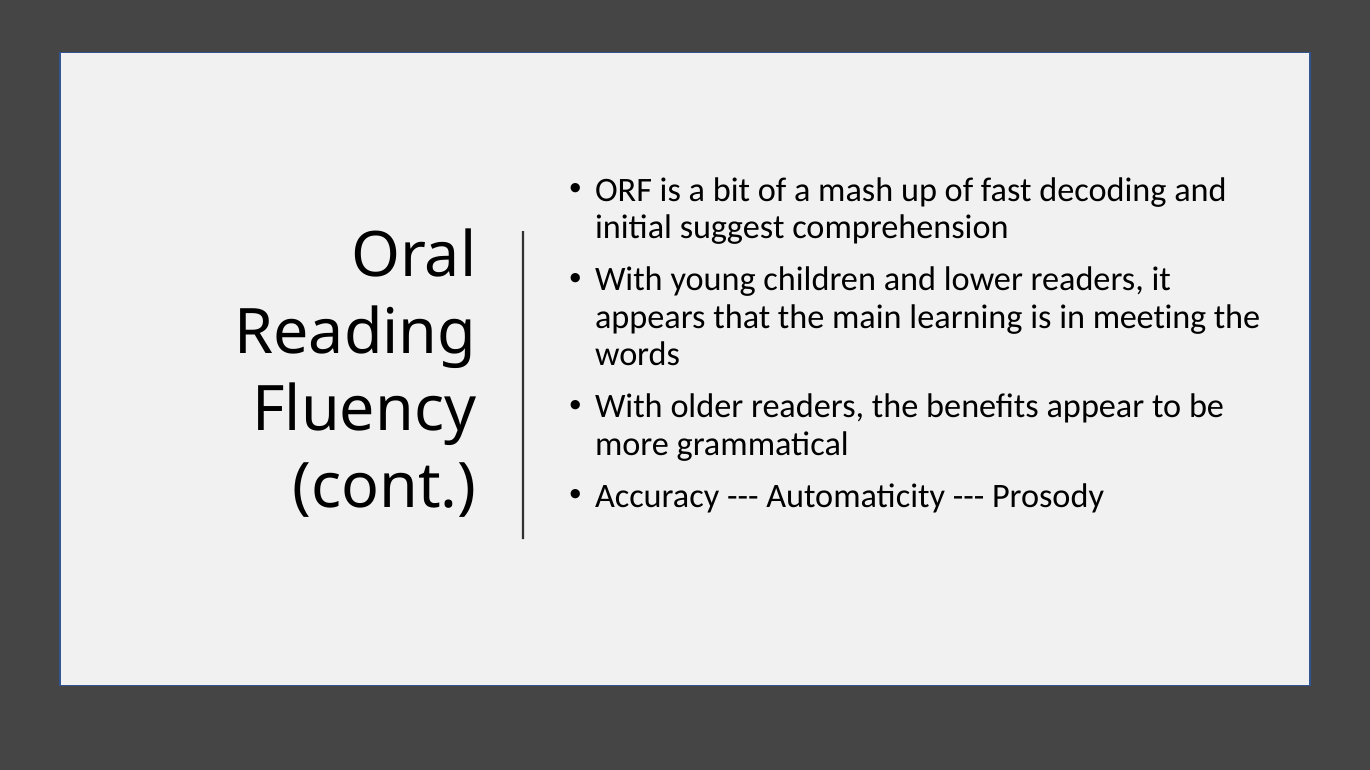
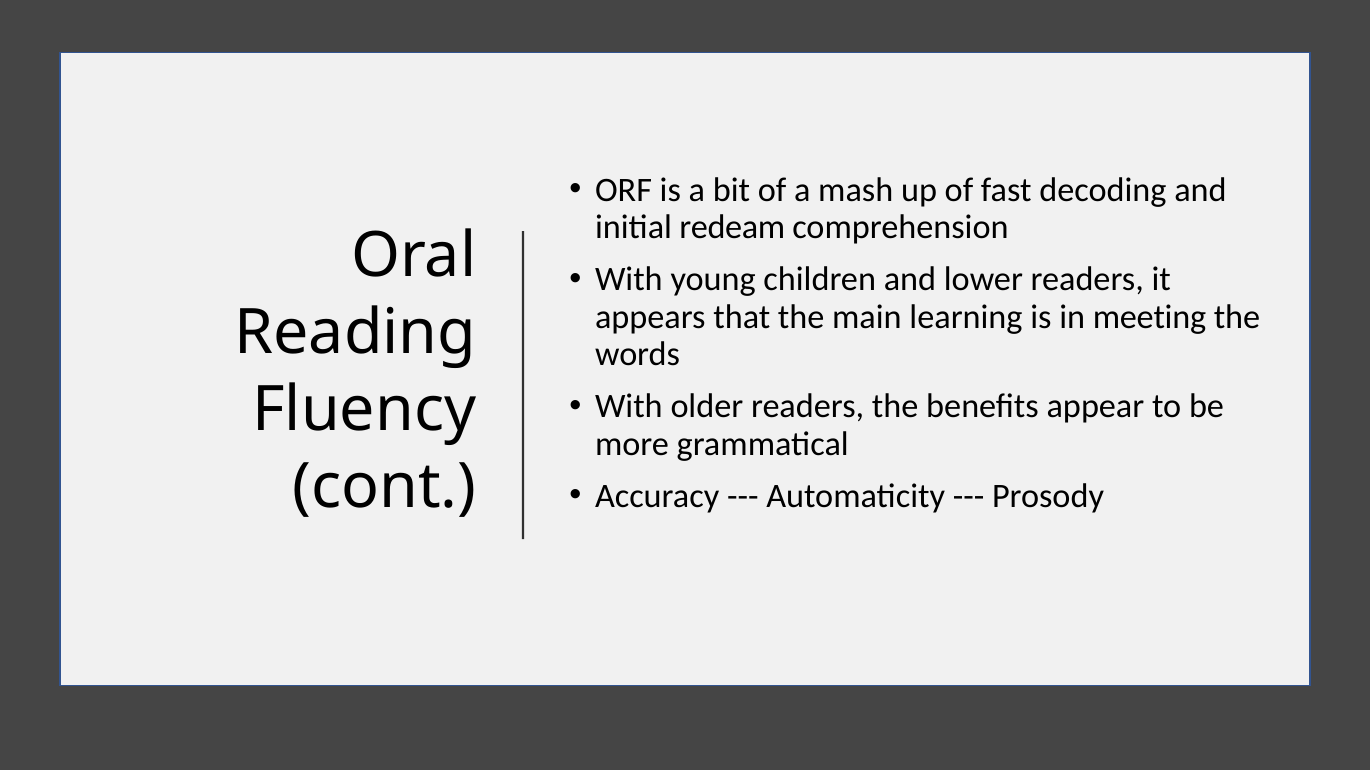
suggest: suggest -> redeam (732, 228)
